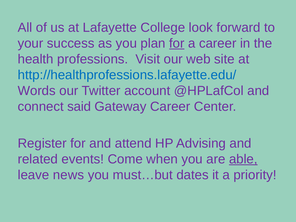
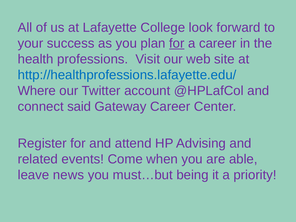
Words: Words -> Where (37, 91)
able underline: present -> none (243, 159)
dates: dates -> being (193, 175)
